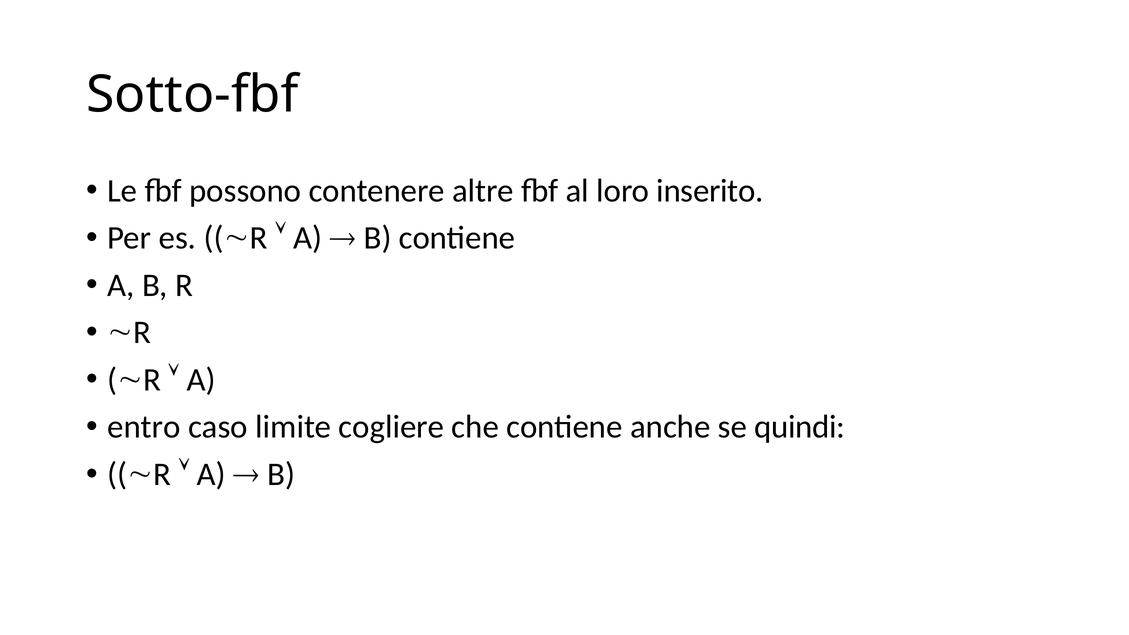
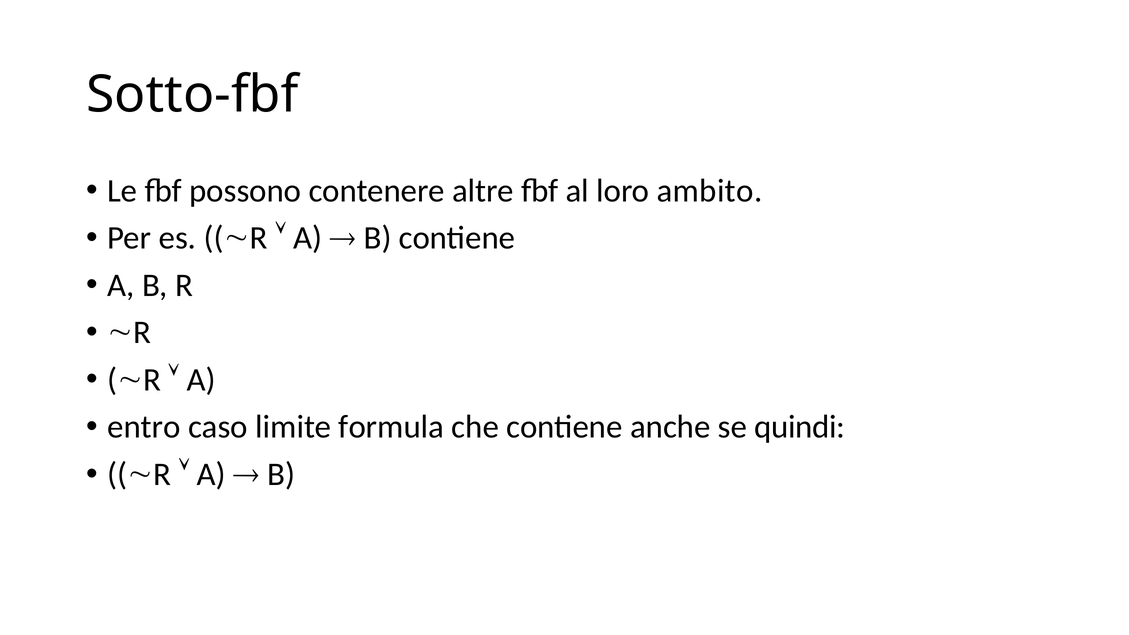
inserito: inserito -> ambito (710, 191)
cogliere: cogliere -> formula (391, 427)
